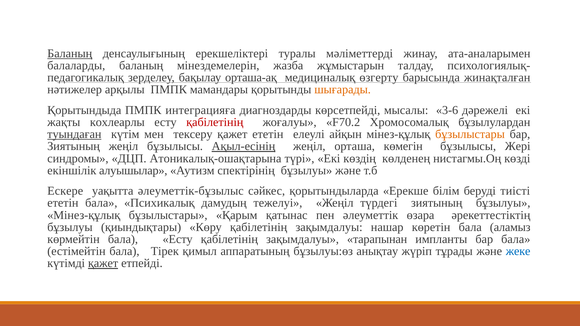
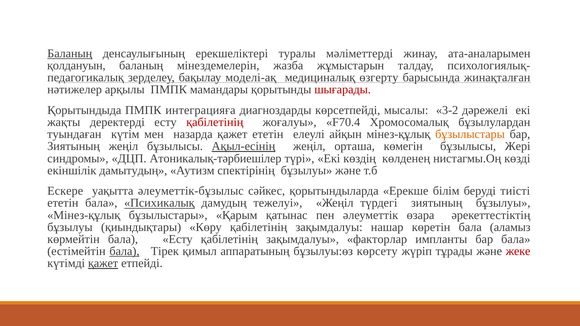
балаларды: балаларды -> қолдануын (76, 66)
орташа-ақ: орташа-ақ -> моделі-ақ (251, 78)
шығарады colour: orange -> red (343, 90)
3-6: 3-6 -> 3-2 (447, 110)
кохлеарлы: кохлеарлы -> деректерді (117, 122)
F70.2: F70.2 -> F70.4 (343, 122)
туындаған underline: present -> none (74, 134)
тексеру: тексеру -> назарда (193, 134)
Атоникалық-ошақтарына: Атоникалық-ошақтарына -> Атоникалық-тәрбиешілер (216, 158)
алуышылар: алуышылар -> дамытудың (133, 171)
Психикалық underline: none -> present (159, 203)
тарапынан: тарапынан -> факторлар (377, 239)
бала underline: none -> present (124, 251)
анықтау: анықтау -> көрсету (377, 251)
жеке colour: blue -> red (518, 251)
